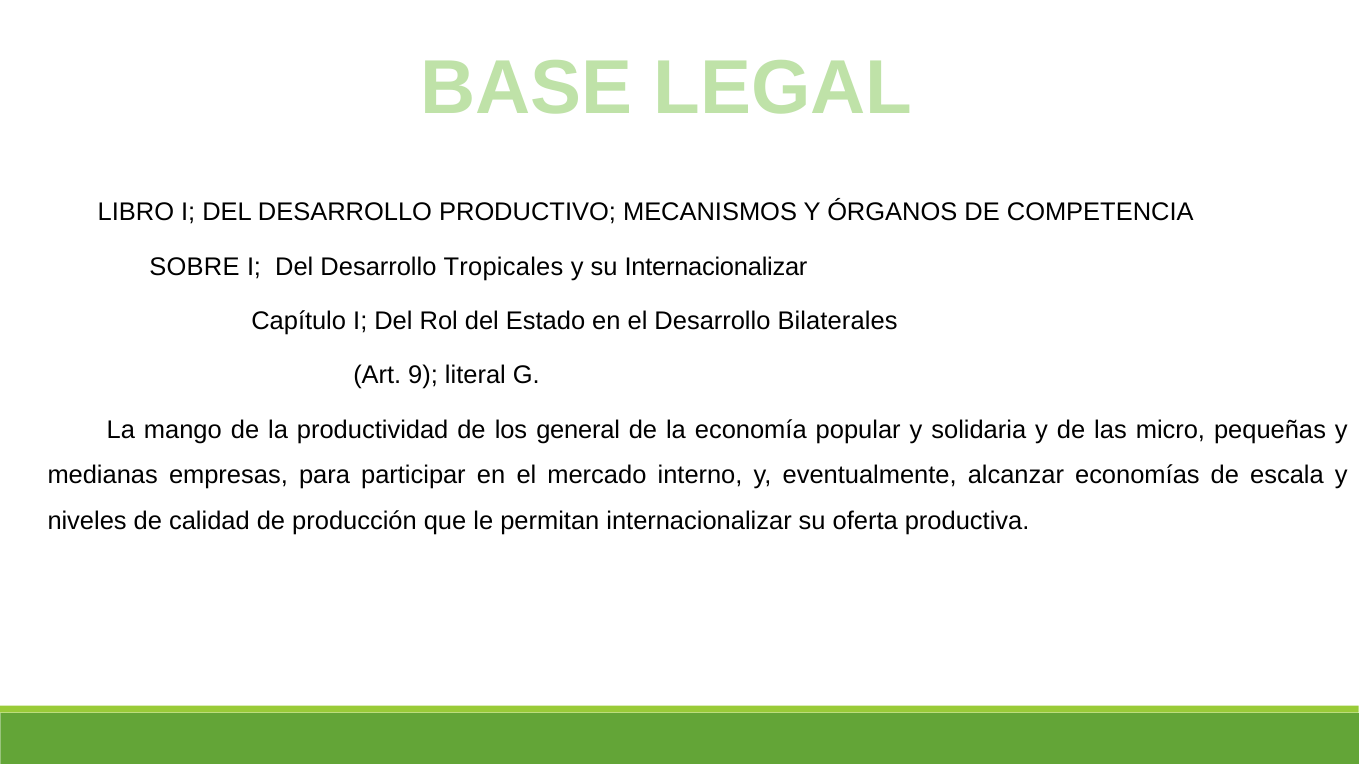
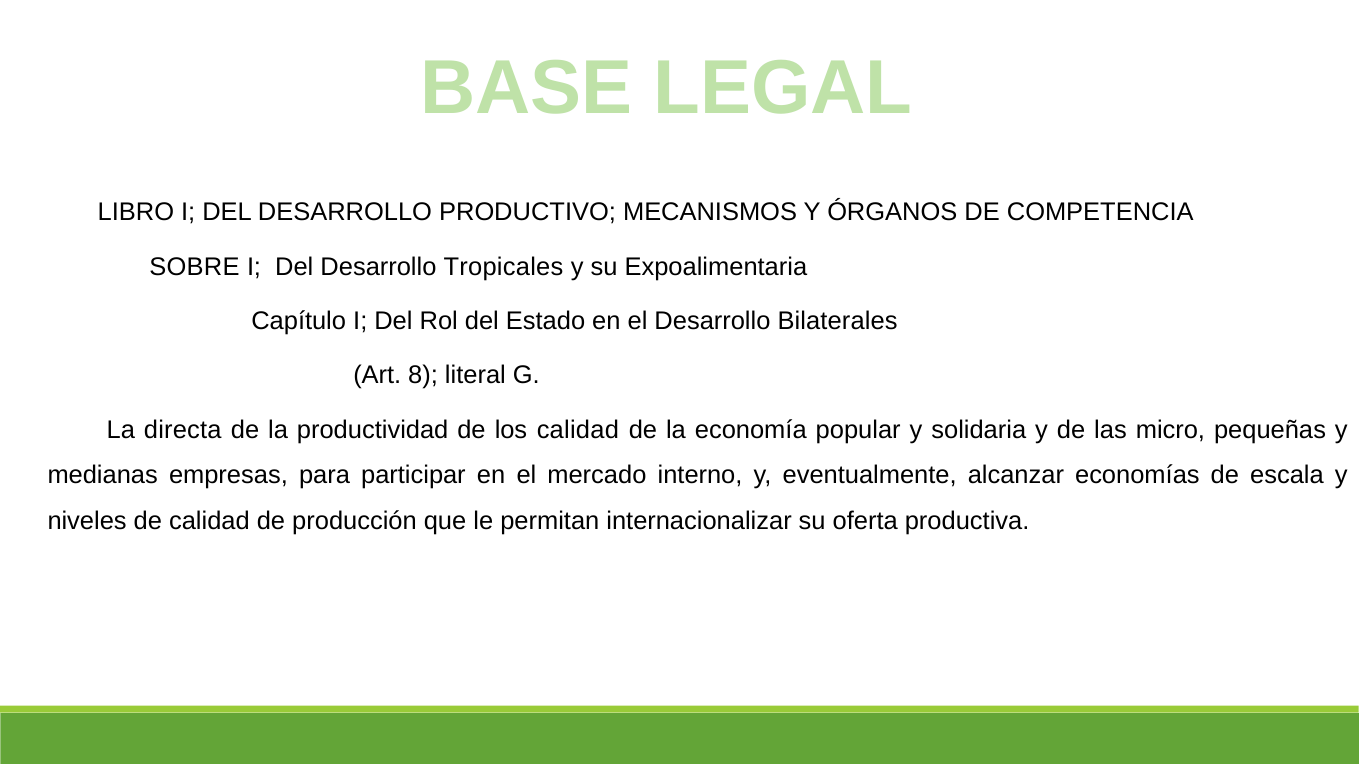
su Internacionalizar: Internacionalizar -> Expoalimentaria (716, 267)
9: 9 -> 8 (423, 375)
mango: mango -> directa (183, 430)
los general: general -> calidad (578, 430)
